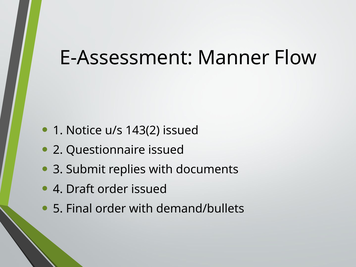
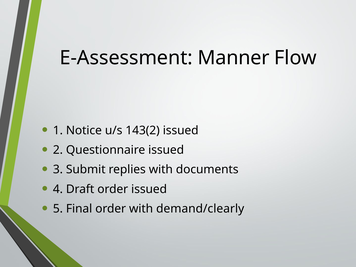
demand/bullets: demand/bullets -> demand/clearly (200, 209)
